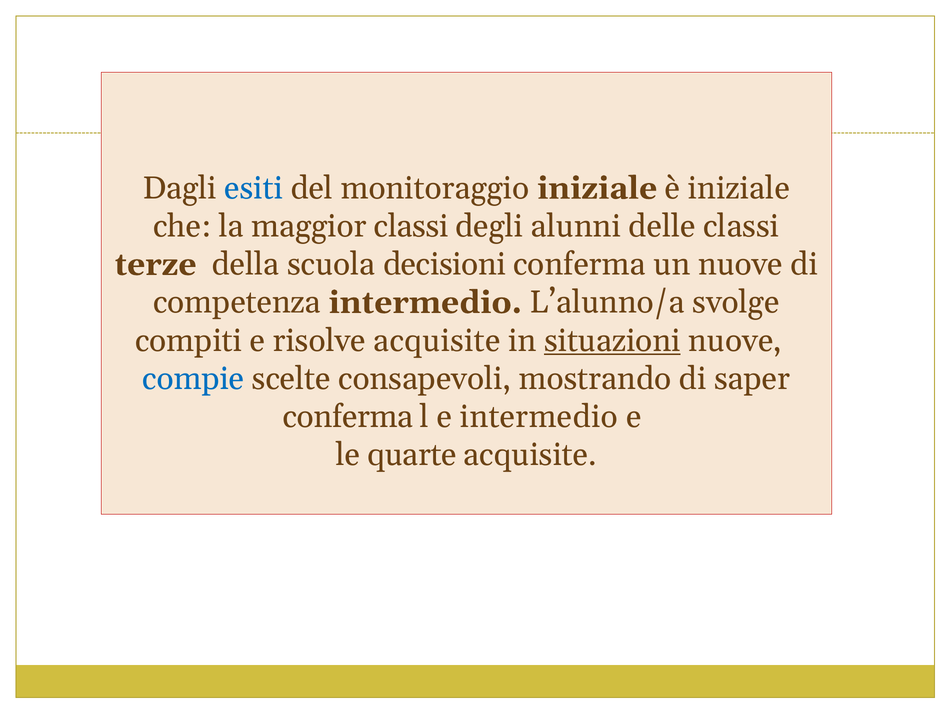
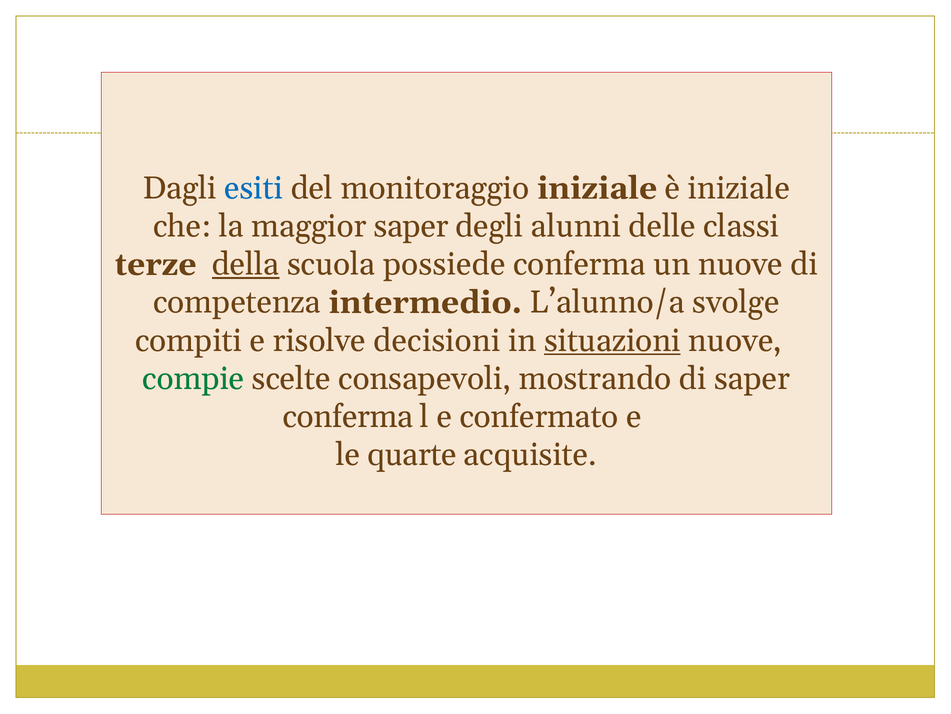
maggior classi: classi -> saper (411, 226)
della underline: none -> present (246, 264)
decisioni: decisioni -> possiede (444, 264)
risolve acquisite: acquisite -> decisioni (437, 340)
compie colour: blue -> green (193, 378)
e intermedio: intermedio -> confermato (539, 416)
